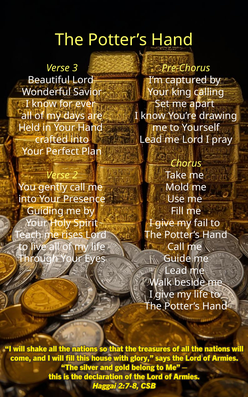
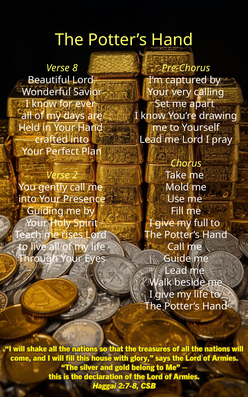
3: 3 -> 8 (75, 68)
king: king -> very (181, 92)
fail: fail -> full (201, 223)
